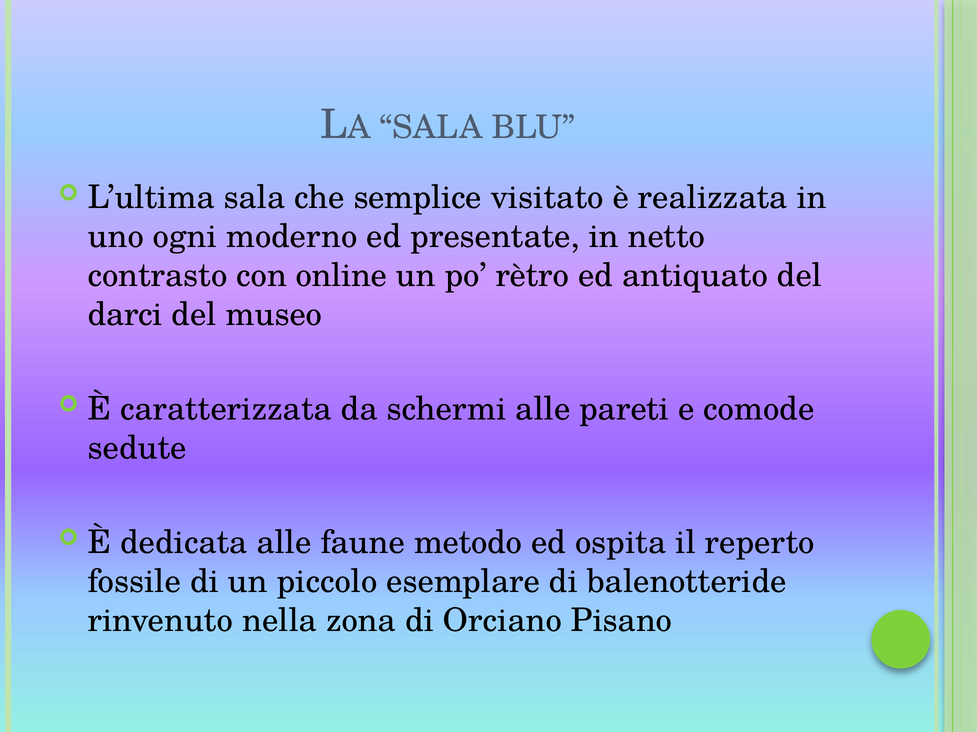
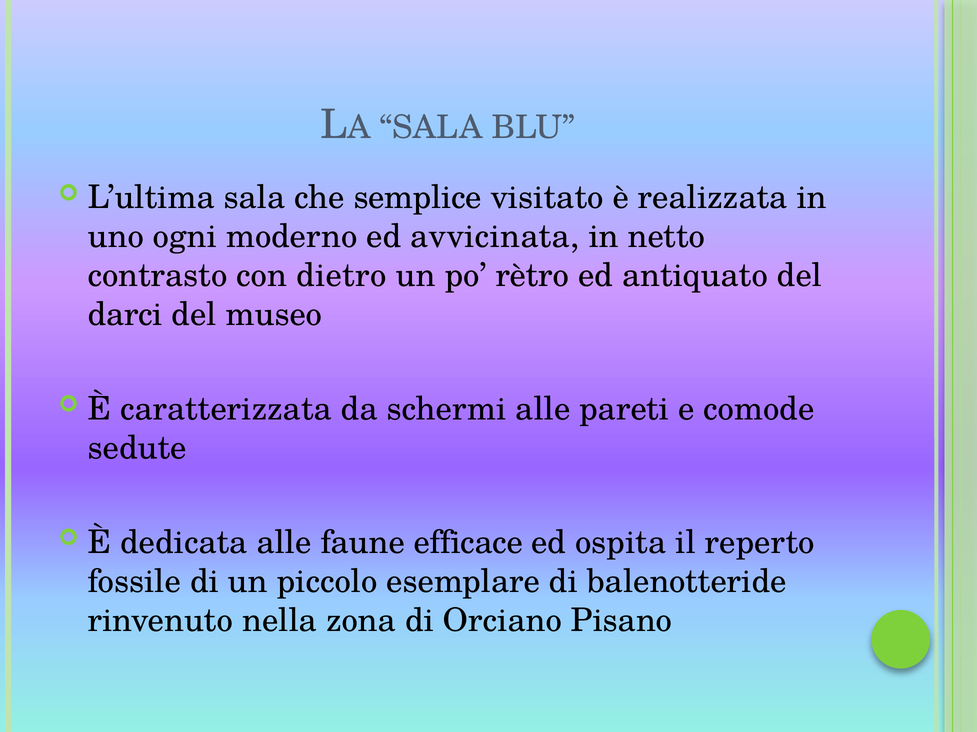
presentate: presentate -> avvicinata (495, 237)
online: online -> dietro (341, 276)
metodo: metodo -> efficace (468, 543)
